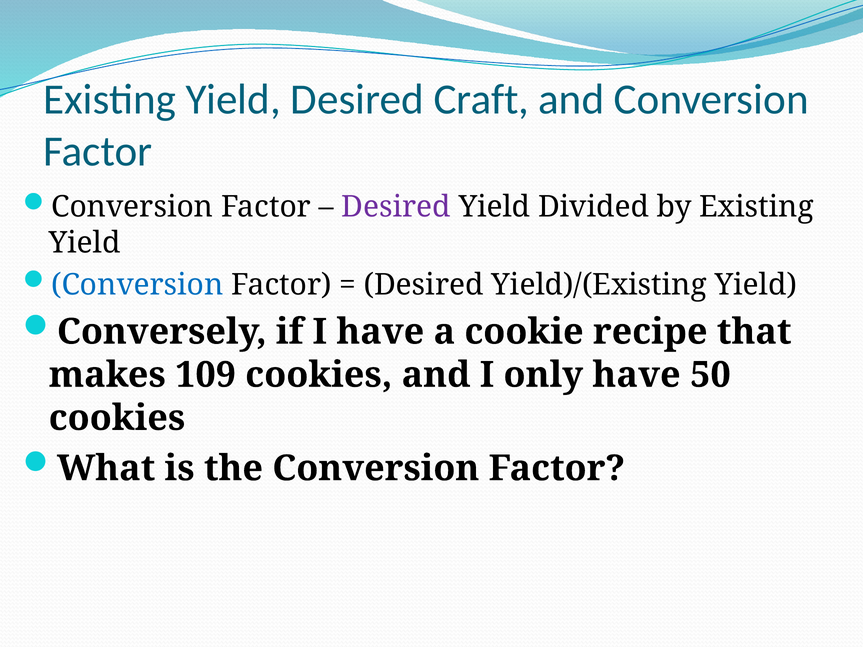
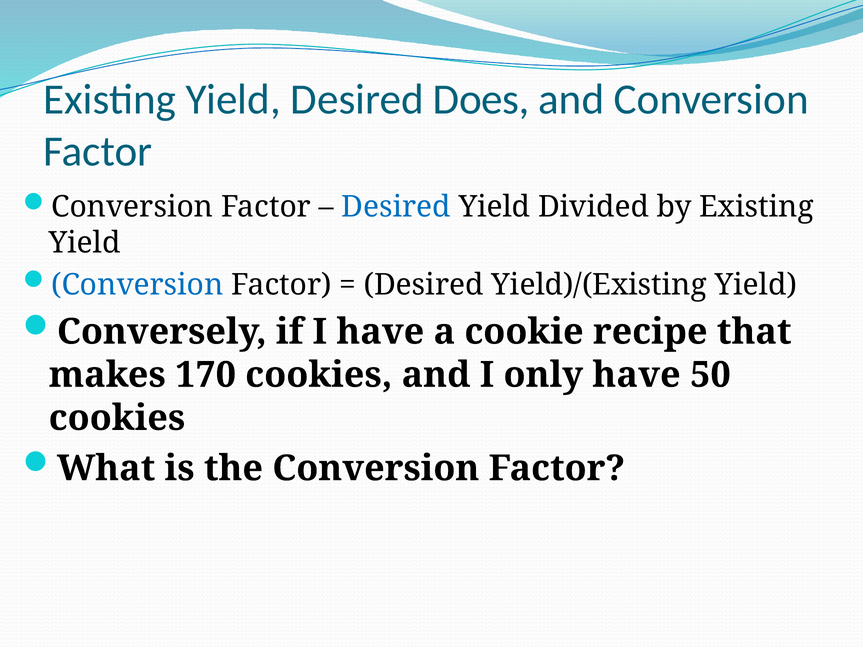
Craft: Craft -> Does (481, 100)
Desired colour: purple -> blue (396, 207)
109: 109 -> 170 (206, 375)
